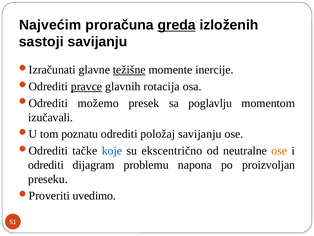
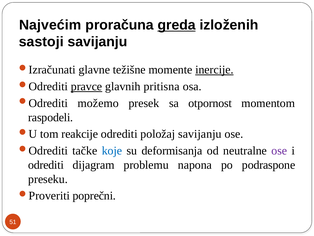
težišne underline: present -> none (129, 70)
inercije underline: none -> present (214, 70)
rotacija: rotacija -> pritisna (162, 86)
poglavlju: poglavlju -> otpornost (210, 103)
izučavali: izučavali -> raspodeli (51, 117)
poznatu: poznatu -> reakcije (80, 134)
ekscentrično: ekscentrično -> deformisanja (172, 150)
ose colour: orange -> purple (279, 150)
proizvoljan: proizvoljan -> podraspone (269, 165)
uvedimo: uvedimo -> poprečni (94, 195)
